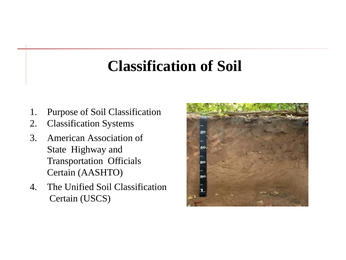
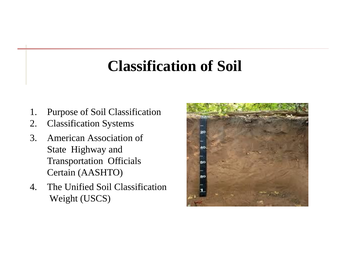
Certain: Certain -> Weight (64, 198)
